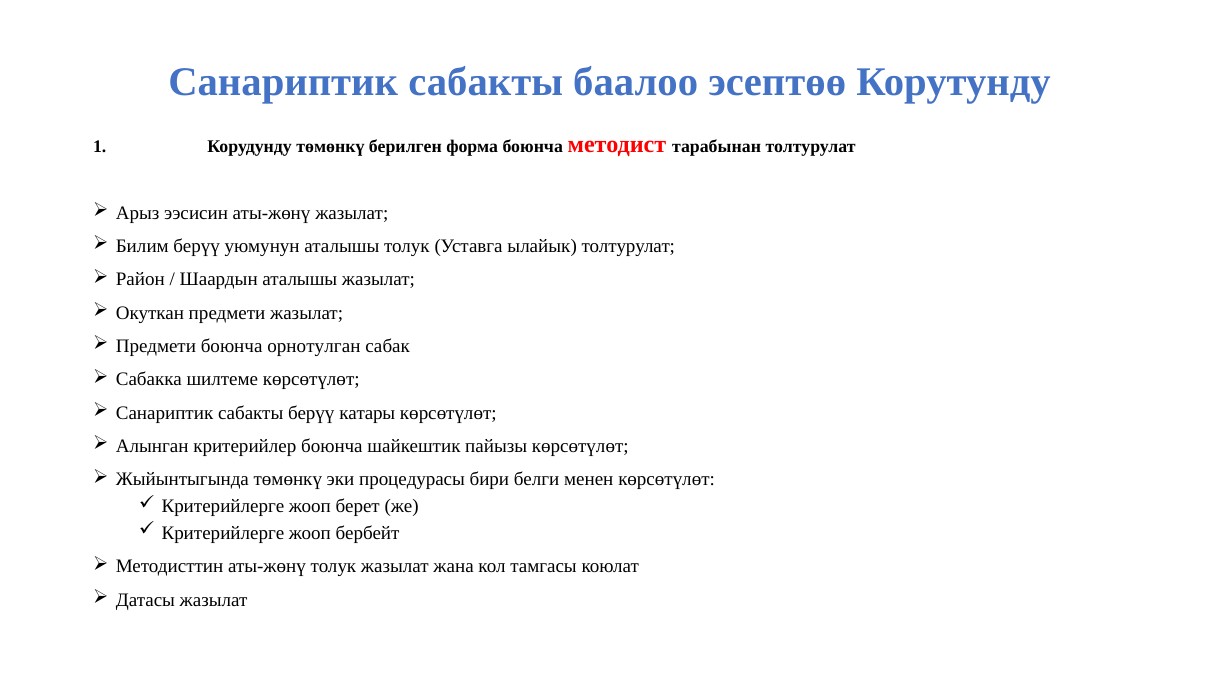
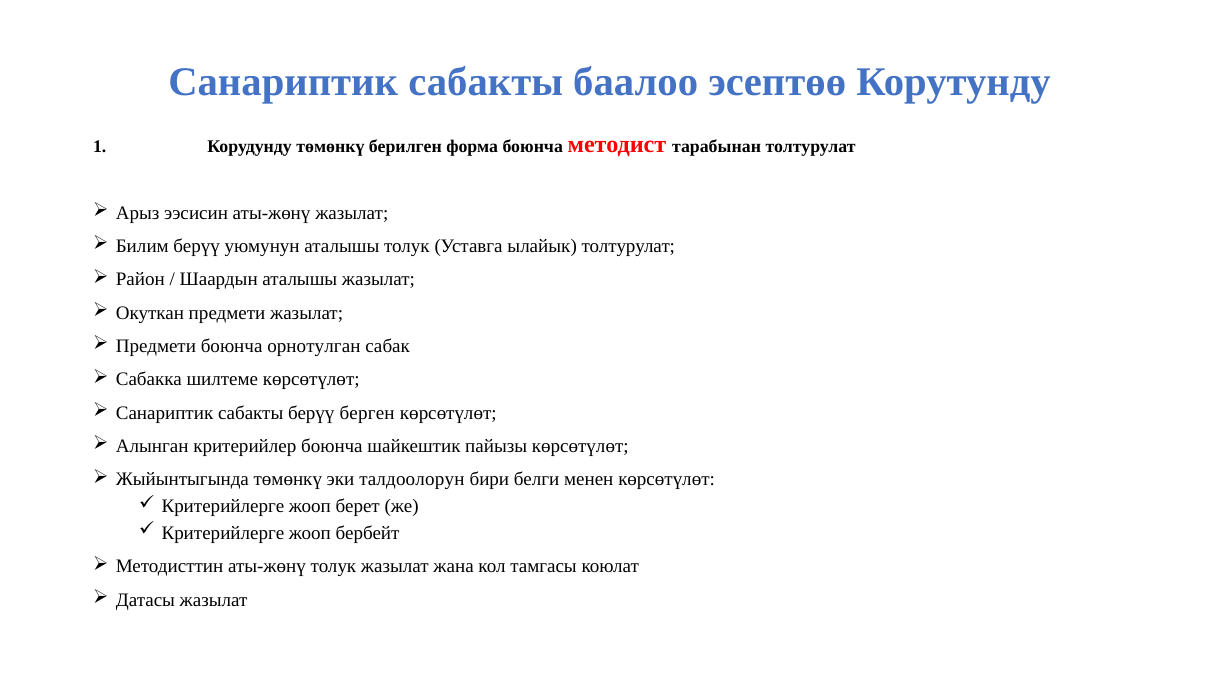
катары: катары -> берген (367, 413)
процедурасы: процедурасы -> талдоолорун (412, 480)
